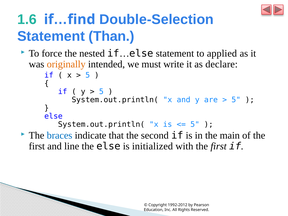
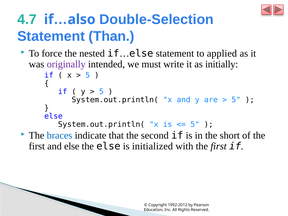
1.6: 1.6 -> 4.7 (27, 19)
find: find -> also (82, 19)
originally colour: orange -> purple (66, 64)
declare: declare -> initially (222, 64)
main: main -> short (230, 135)
and line: line -> else (72, 146)
